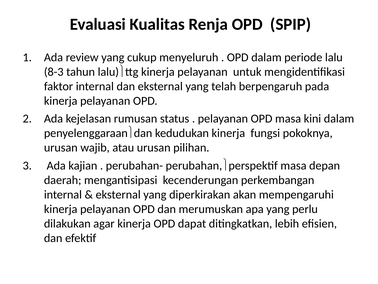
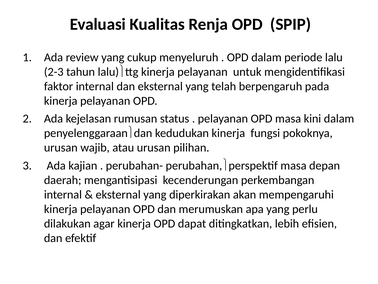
8-3: 8-3 -> 2-3 (54, 72)
